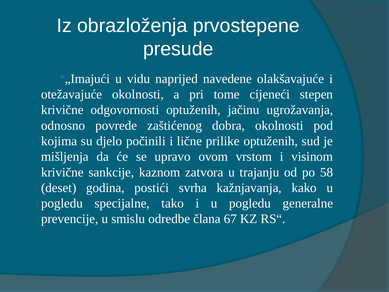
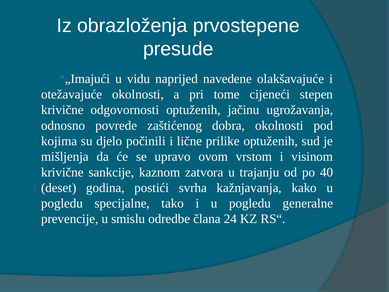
58: 58 -> 40 (327, 172)
67: 67 -> 24 (230, 219)
